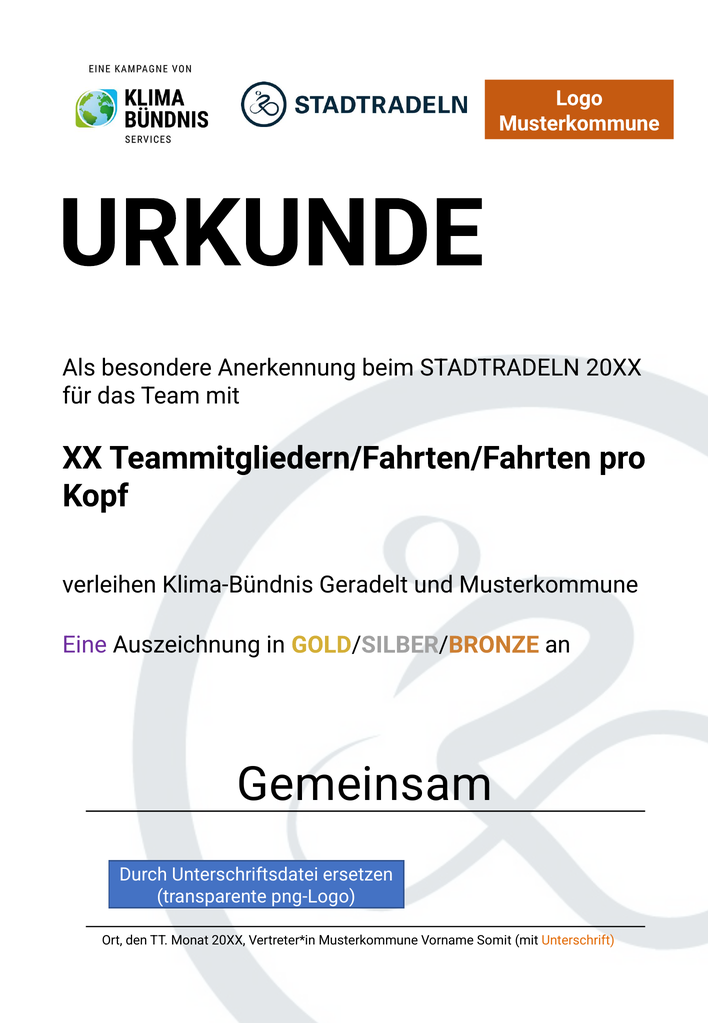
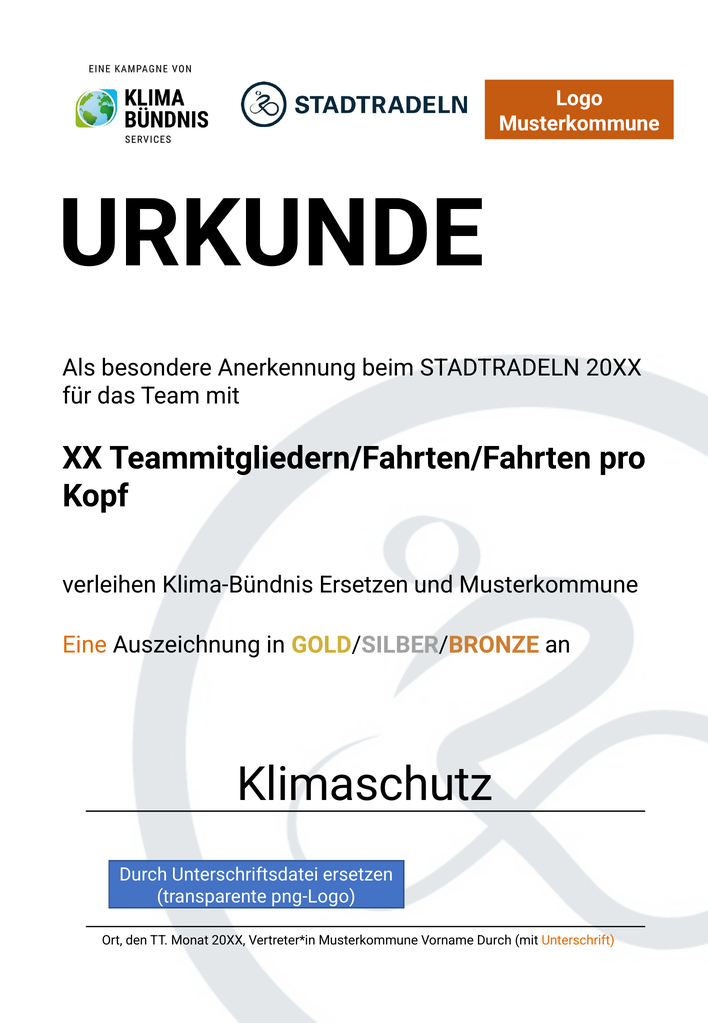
Klima-Bündnis Geradelt: Geradelt -> Ersetzen (364, 585)
Eine colour: purple -> orange (85, 645)
Gemeinsam: Gemeinsam -> Klimaschutz (365, 784)
Vorname Somit: Somit -> Durch (494, 940)
